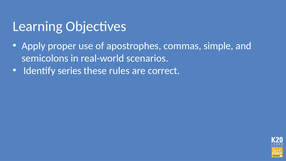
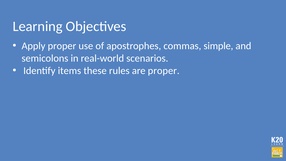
series: series -> items (69, 71)
are correct: correct -> proper (164, 71)
